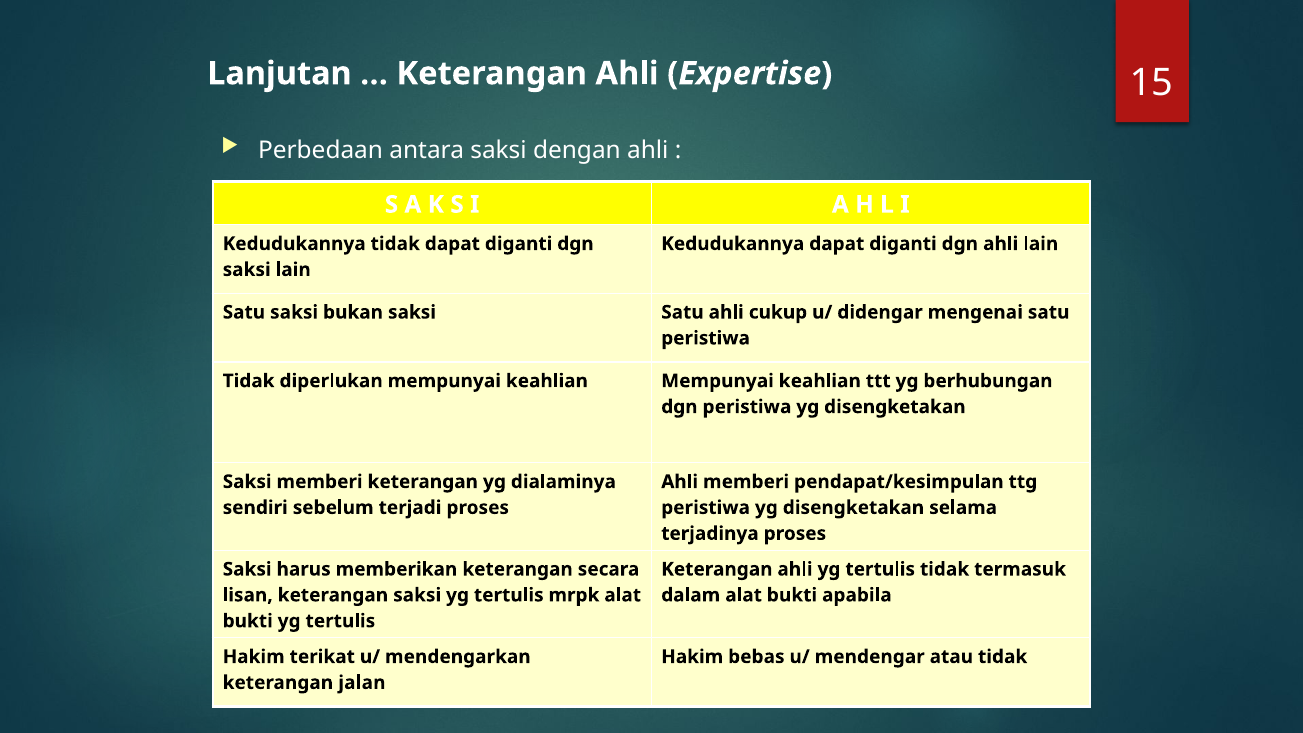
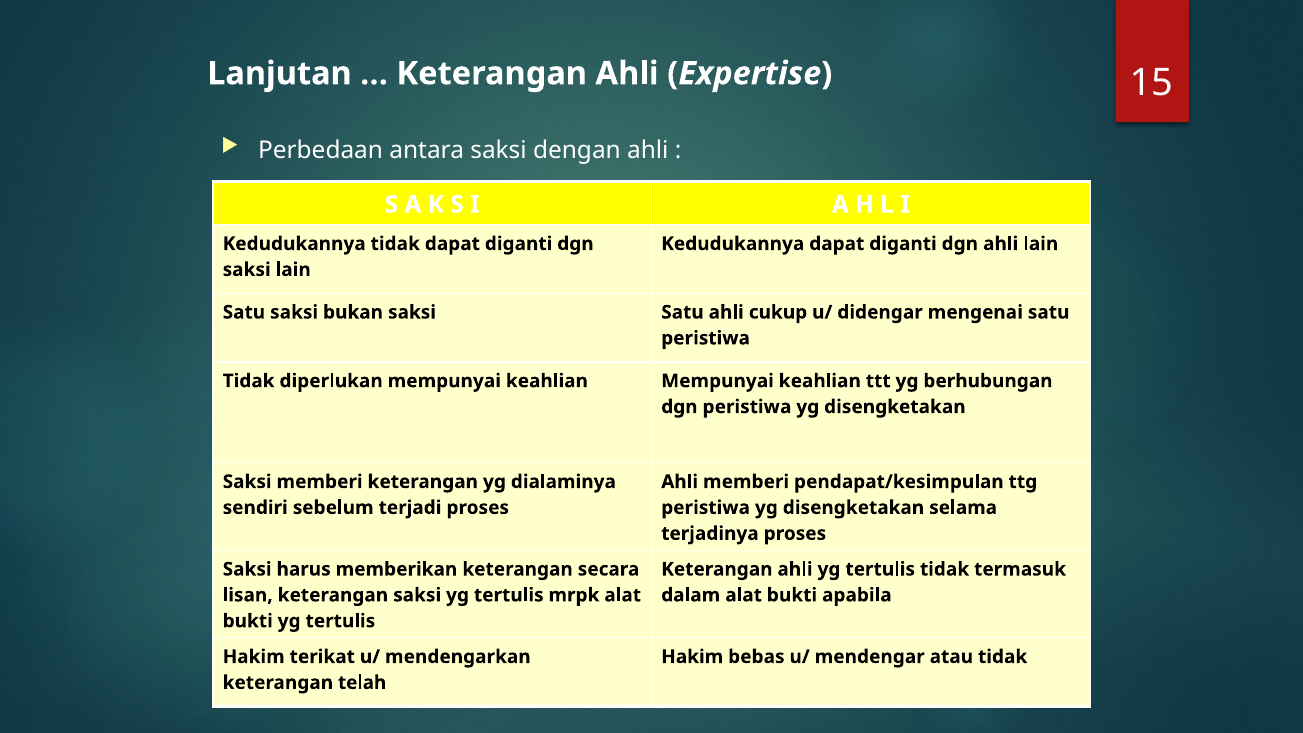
jalan: jalan -> telah (362, 683)
